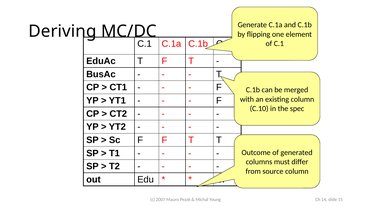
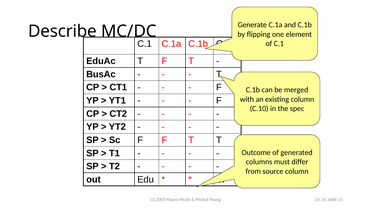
Deriving: Deriving -> Describe (63, 31)
